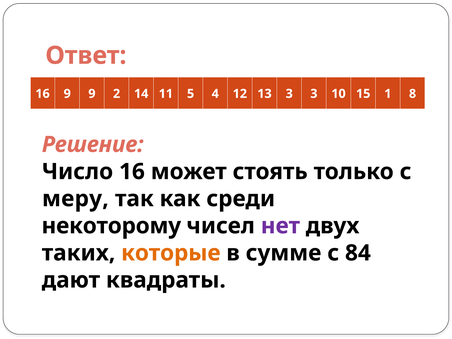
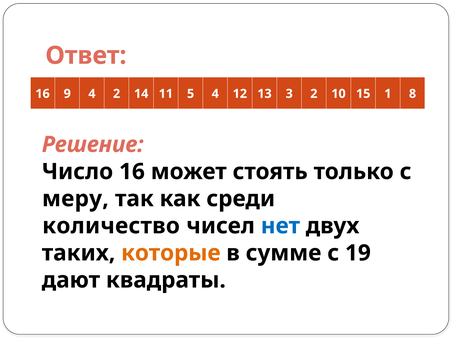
9 9: 9 -> 4 (92, 94)
3 3: 3 -> 2 (314, 94)
некоторому: некоторому -> количество (111, 226)
нет colour: purple -> blue (280, 226)
84: 84 -> 19 (358, 253)
